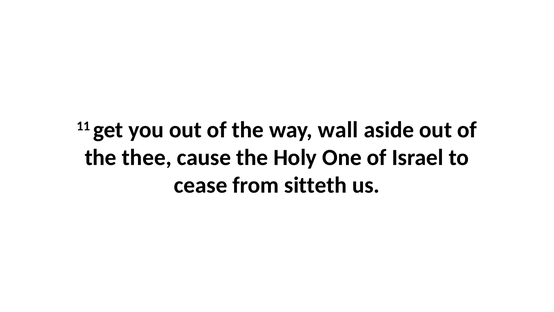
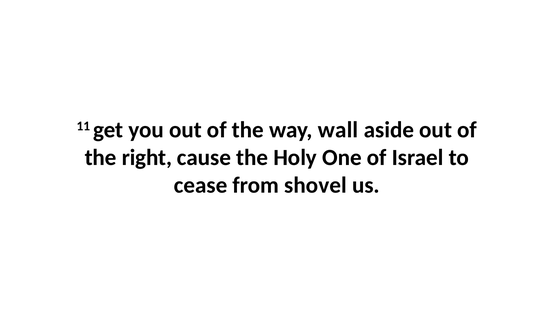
thee: thee -> right (147, 157)
sitteth: sitteth -> shovel (315, 185)
